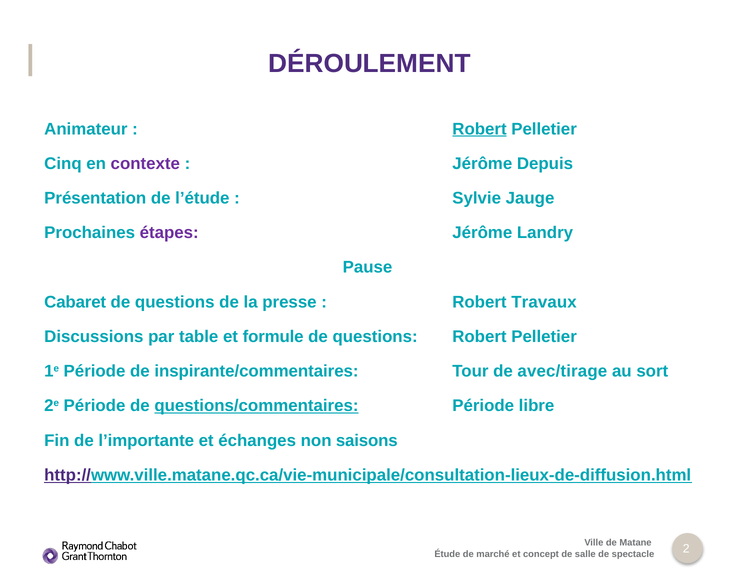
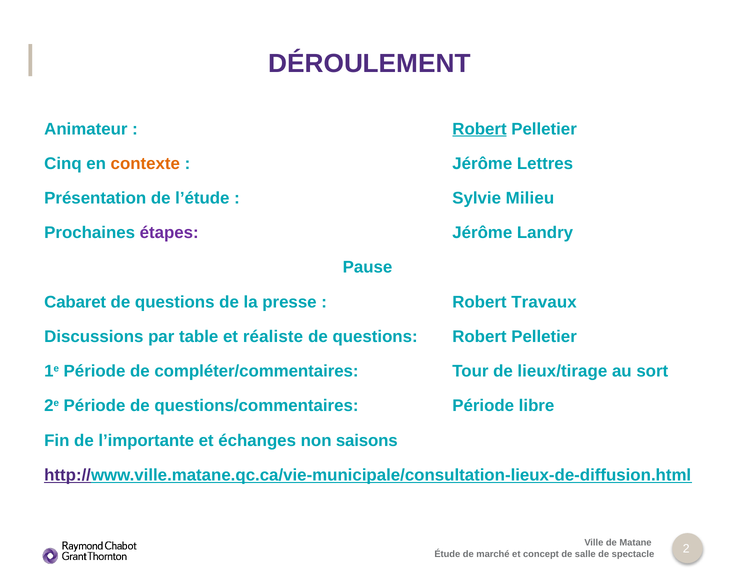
contexte colour: purple -> orange (145, 164)
Depuis: Depuis -> Lettres (545, 164)
Jauge: Jauge -> Milieu (530, 198)
formule: formule -> réaliste (273, 337)
inspirante/commentaires: inspirante/commentaires -> compléter/commentaires (256, 371)
avec/tirage: avec/tirage -> lieux/tirage (562, 371)
questions/commentaires underline: present -> none (256, 406)
